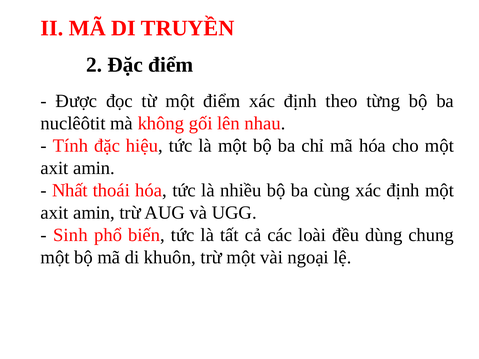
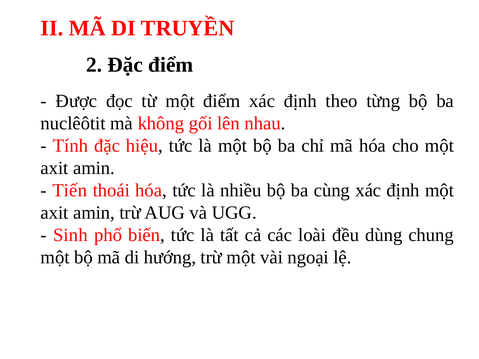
Nhất: Nhất -> Tiến (70, 191)
khuôn: khuôn -> hướng (170, 258)
